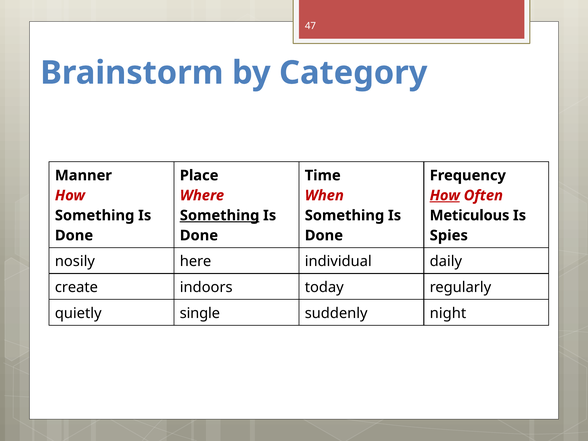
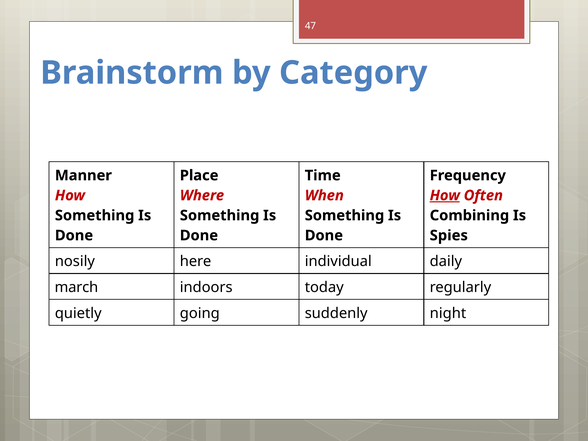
Something underline: present -> none (220, 215)
Meticulous: Meticulous -> Combining (469, 215)
create: create -> march (76, 287)
single: single -> going (200, 313)
